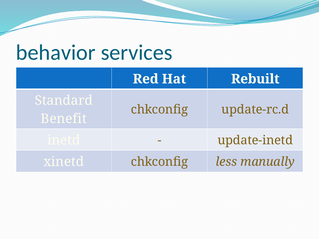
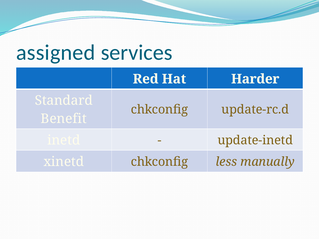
behavior: behavior -> assigned (56, 53)
Rebuilt: Rebuilt -> Harder (255, 79)
